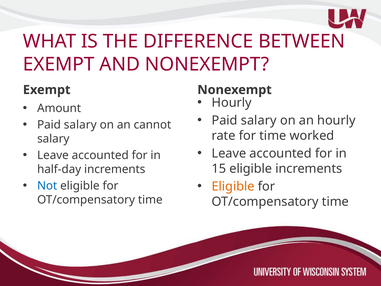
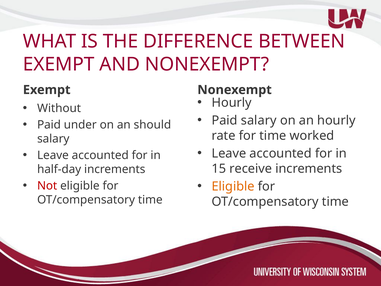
Amount: Amount -> Without (59, 108)
salary: salary -> under (80, 125)
cannot: cannot -> should (152, 125)
15 eligible: eligible -> receive (251, 169)
Not colour: blue -> red (47, 186)
